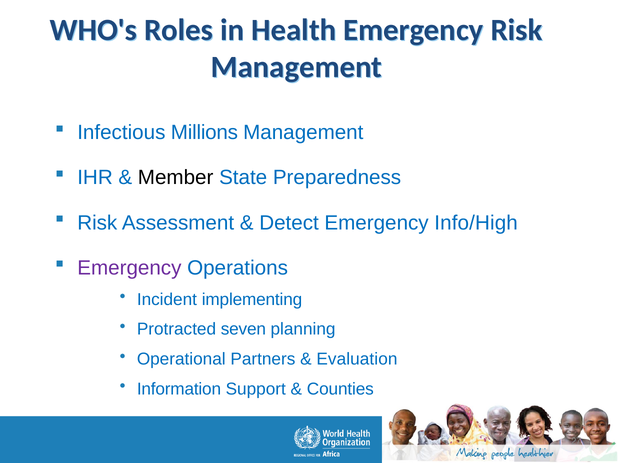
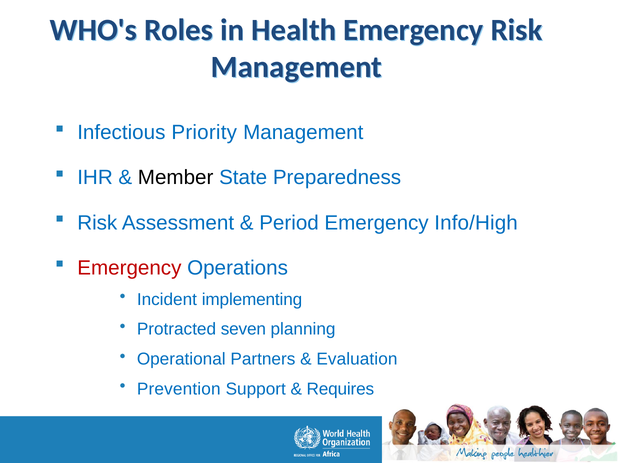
Millions: Millions -> Priority (204, 133)
Detect: Detect -> Period (289, 223)
Emergency colour: purple -> red (129, 268)
Information: Information -> Prevention (179, 389)
Counties: Counties -> Requires (340, 389)
